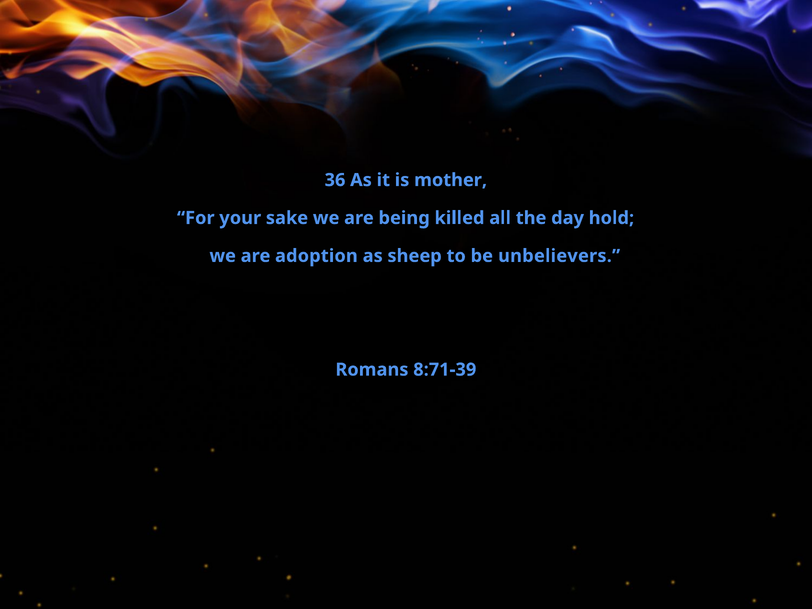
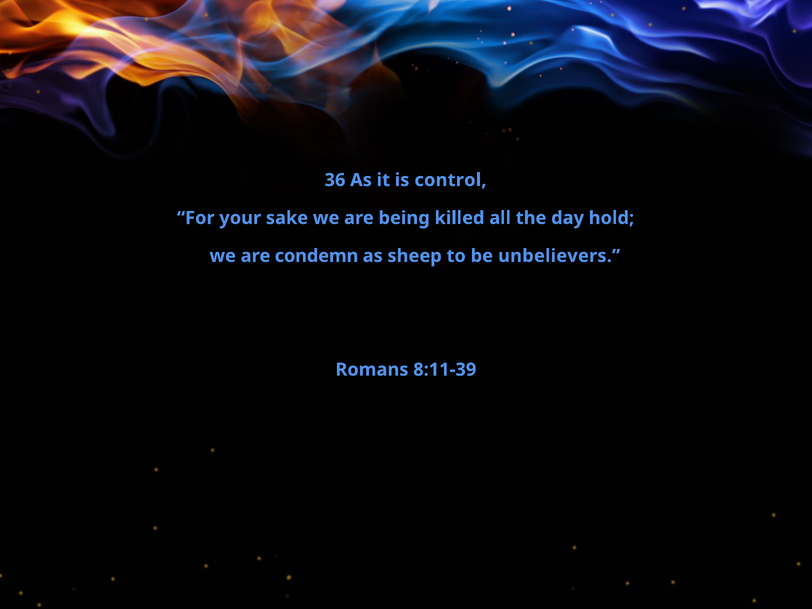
mother: mother -> control (450, 180)
adoption: adoption -> condemn (317, 256)
8:71-39: 8:71-39 -> 8:11-39 (445, 370)
